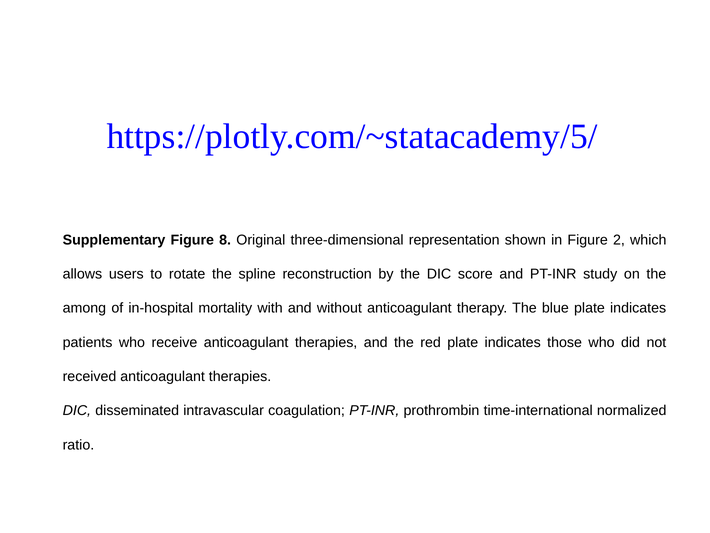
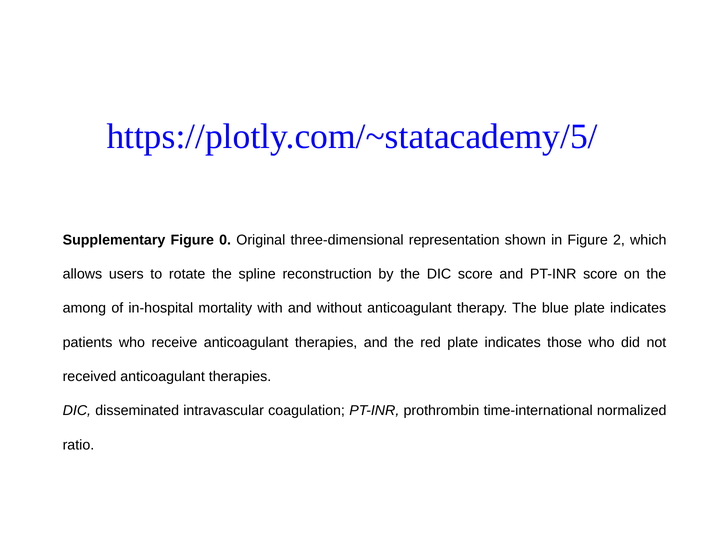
8: 8 -> 0 (225, 240)
PT-INR study: study -> score (600, 274)
